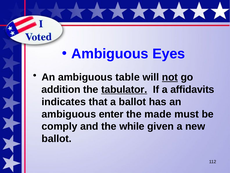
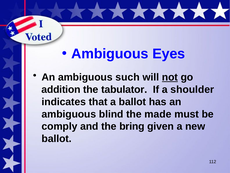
table: table -> such (128, 77)
tabulator underline: present -> none (124, 89)
affidavits: affidavits -> shoulder (192, 89)
enter: enter -> blind (111, 114)
while: while -> bring (132, 126)
